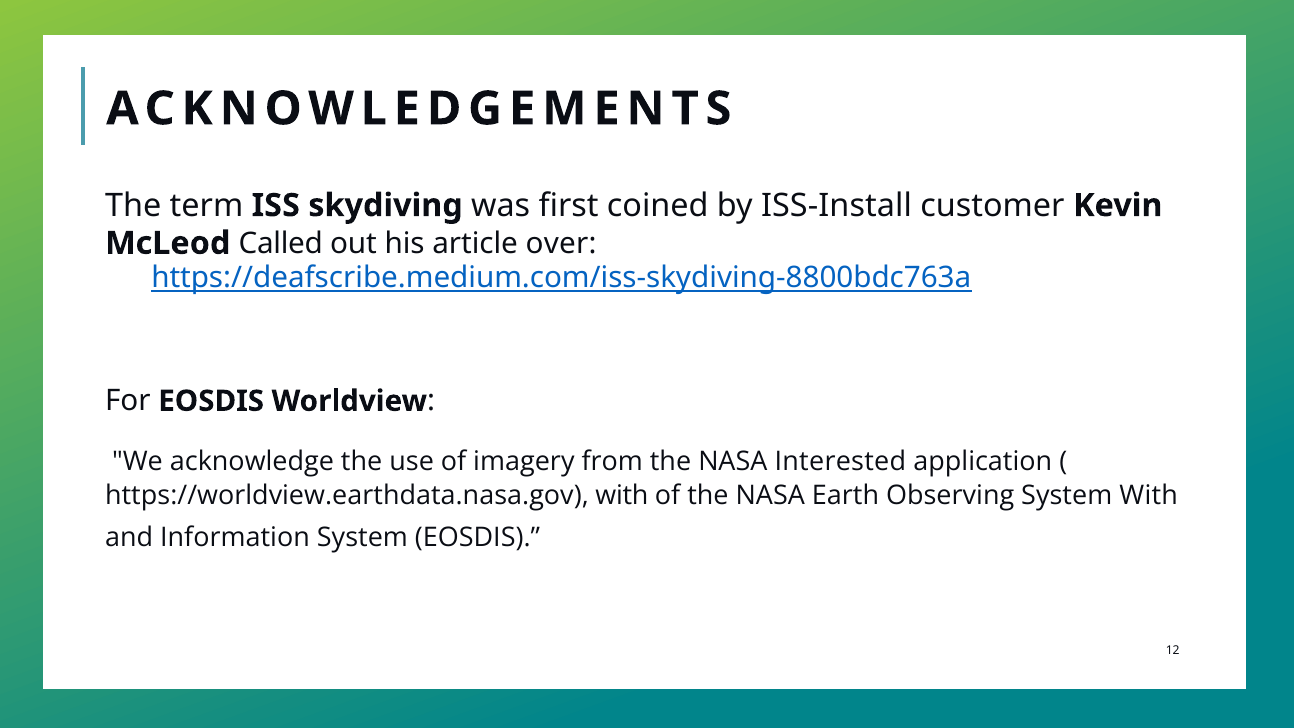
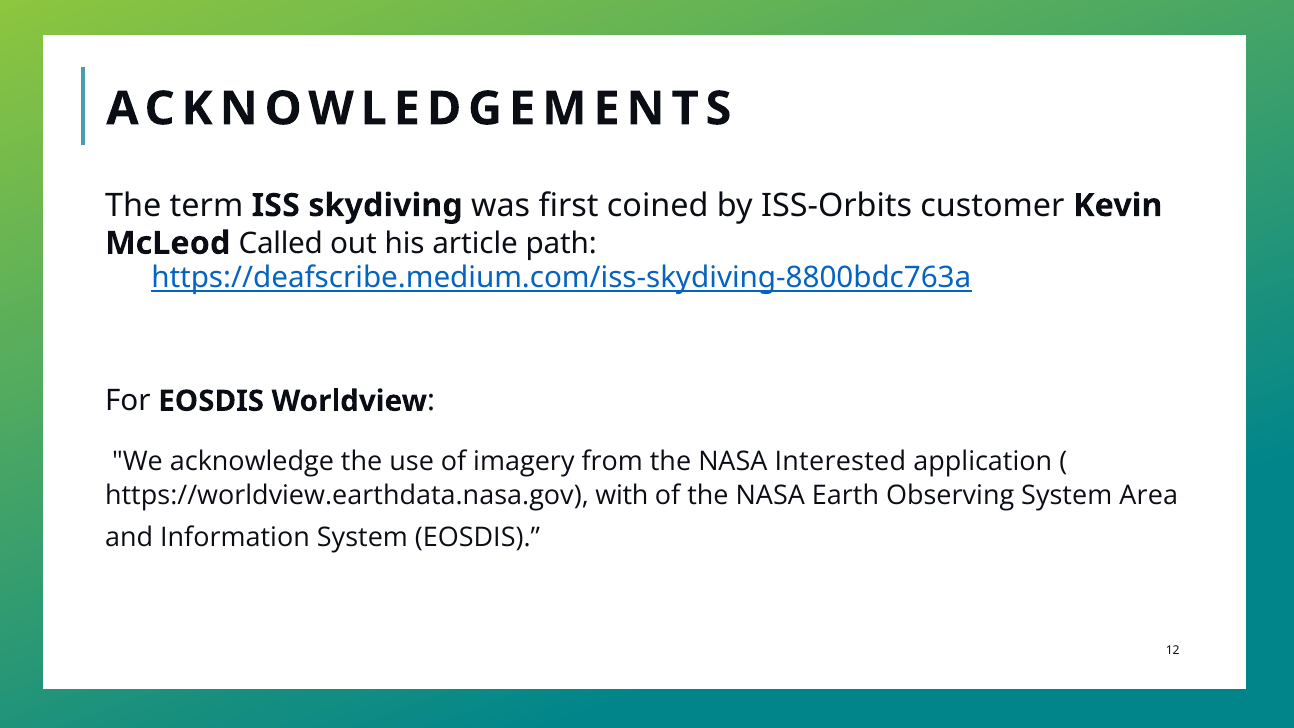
ISS-Install: ISS-Install -> ISS-Orbits (837, 205)
over: over -> path (561, 244)
System With: With -> Area (1149, 495)
